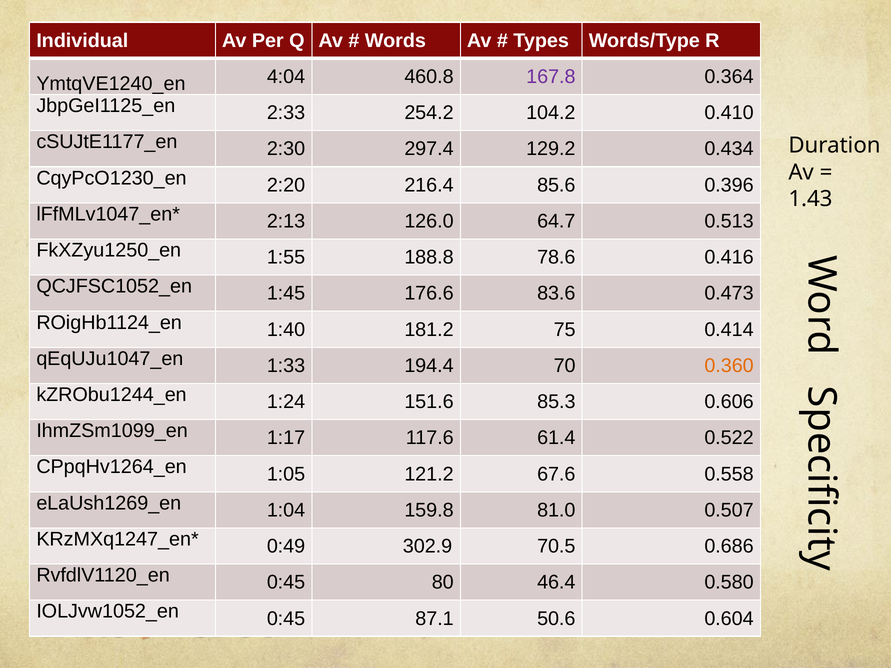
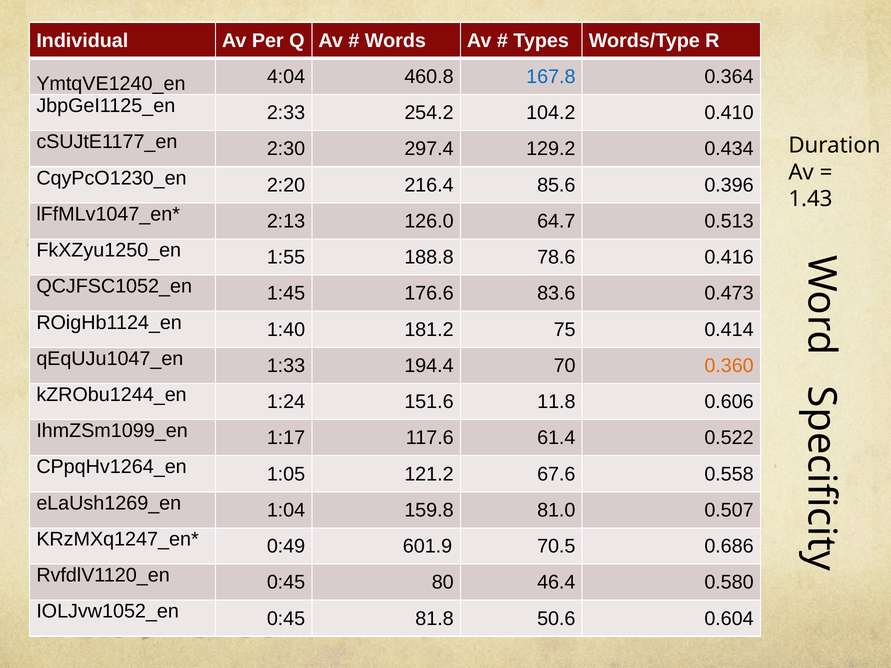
167.8 colour: purple -> blue (551, 77)
85.3: 85.3 -> 11.8 (556, 402)
302.9: 302.9 -> 601.9 (427, 546)
87.1: 87.1 -> 81.8 (435, 619)
